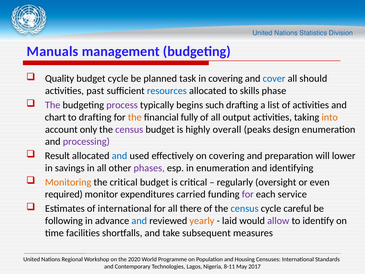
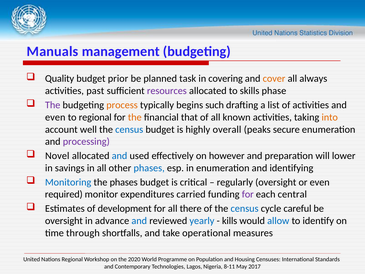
budget cycle: cycle -> prior (118, 79)
cover colour: blue -> orange (274, 79)
should: should -> always (313, 79)
resources colour: blue -> purple (167, 91)
process colour: purple -> orange (122, 105)
chart: chart -> even (55, 117)
to drafting: drafting -> regional (95, 117)
fully: fully -> that (189, 117)
output: output -> known (237, 117)
only: only -> well (88, 129)
census colour: purple -> blue (129, 129)
design: design -> secure (286, 129)
Result: Result -> Novel (57, 156)
on covering: covering -> however (227, 156)
phases colour: purple -> blue (149, 168)
Monitoring colour: orange -> blue (68, 182)
the critical: critical -> phases (124, 182)
service: service -> central (292, 194)
of international: international -> development (125, 208)
following: following -> oversight (64, 221)
yearly colour: orange -> blue (202, 221)
laid: laid -> kills (230, 221)
allow colour: purple -> blue (278, 221)
facilities: facilities -> through (83, 233)
subsequent: subsequent -> operational (206, 233)
